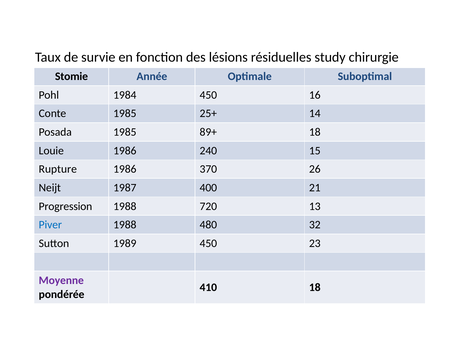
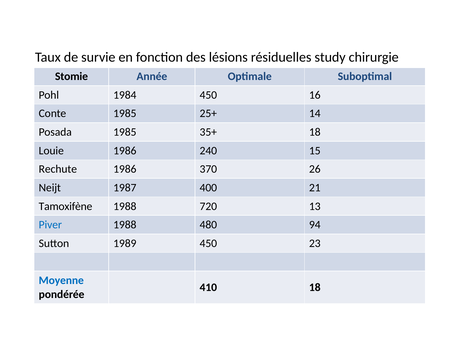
89+: 89+ -> 35+ (208, 132)
Rupture: Rupture -> Rechute (58, 169)
Progression: Progression -> Tamoxifène (65, 206)
32: 32 -> 94 (315, 225)
Moyenne colour: purple -> blue (61, 280)
